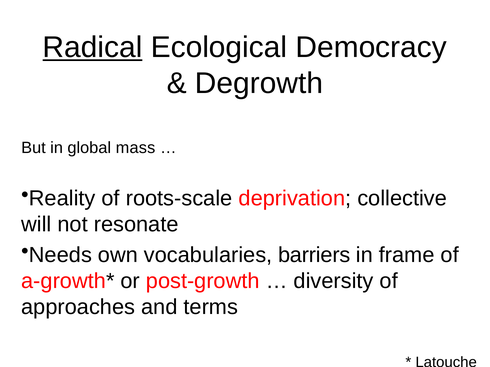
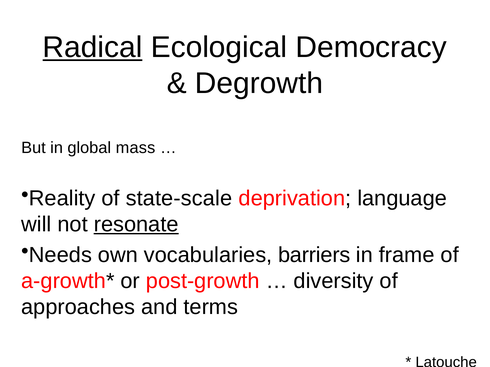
roots-scale: roots-scale -> state-scale (179, 199)
collective: collective -> language (402, 199)
resonate underline: none -> present (136, 225)
